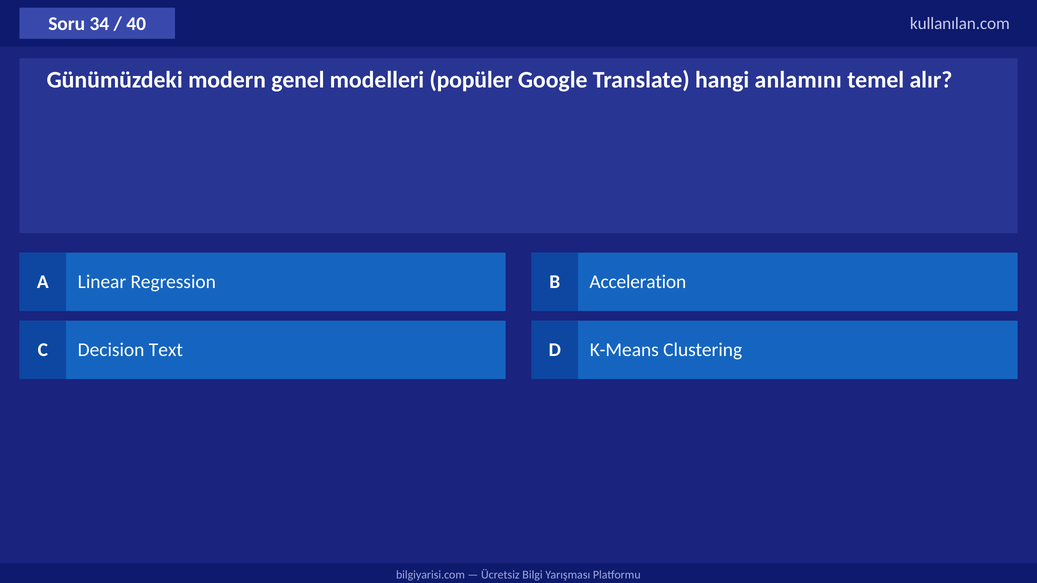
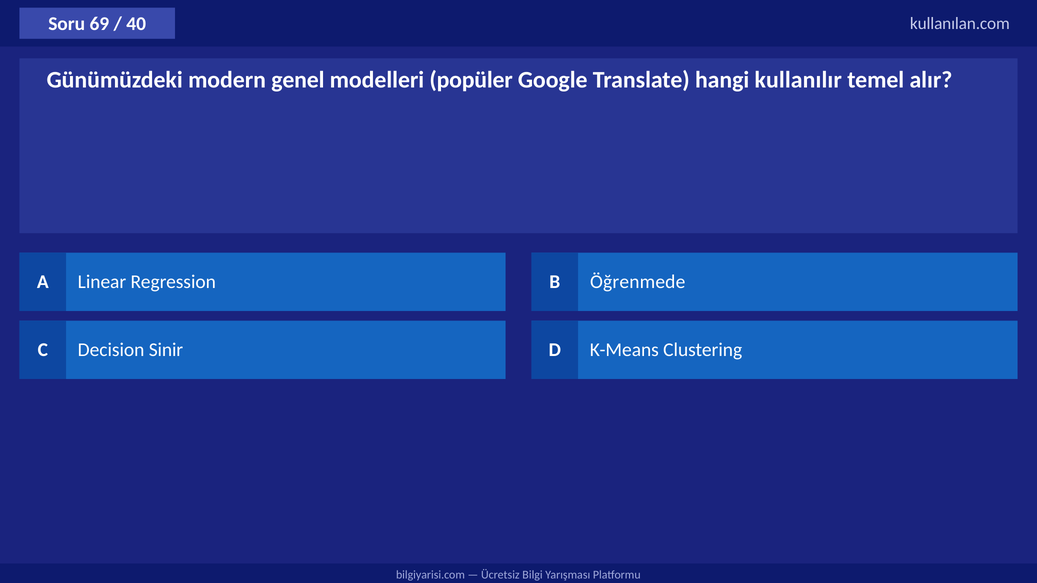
34: 34 -> 69 (99, 24)
anlamını: anlamını -> kullanılır (798, 80)
Acceleration: Acceleration -> Öğrenmede (638, 282)
Text: Text -> Sinir (166, 350)
